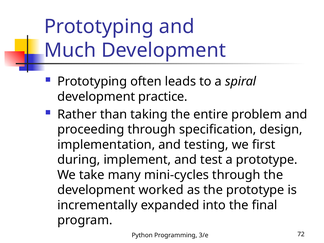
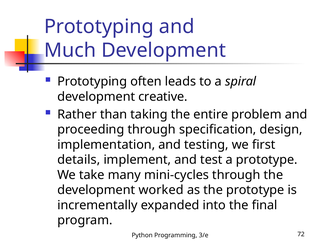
practice: practice -> creative (163, 97)
during: during -> details (79, 160)
